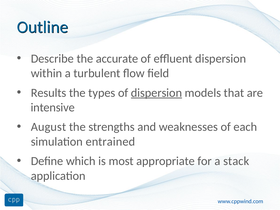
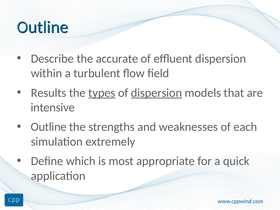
types underline: none -> present (102, 93)
August: August -> Outline (49, 127)
entrained: entrained -> extremely (110, 142)
stack: stack -> quick (236, 161)
